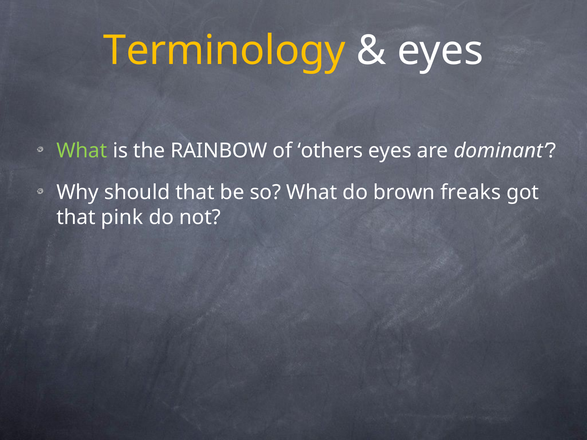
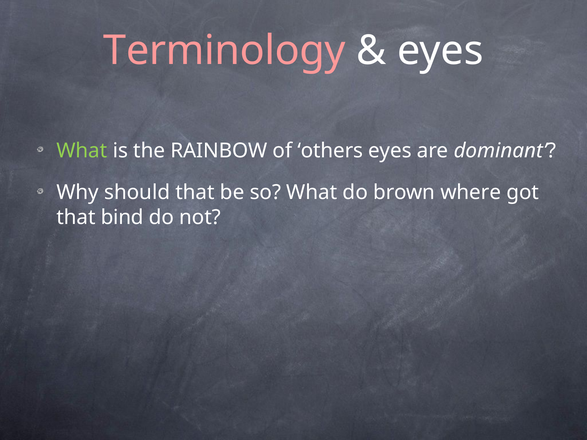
Terminology colour: yellow -> pink (225, 50)
freaks: freaks -> where (471, 193)
pink: pink -> bind (122, 217)
